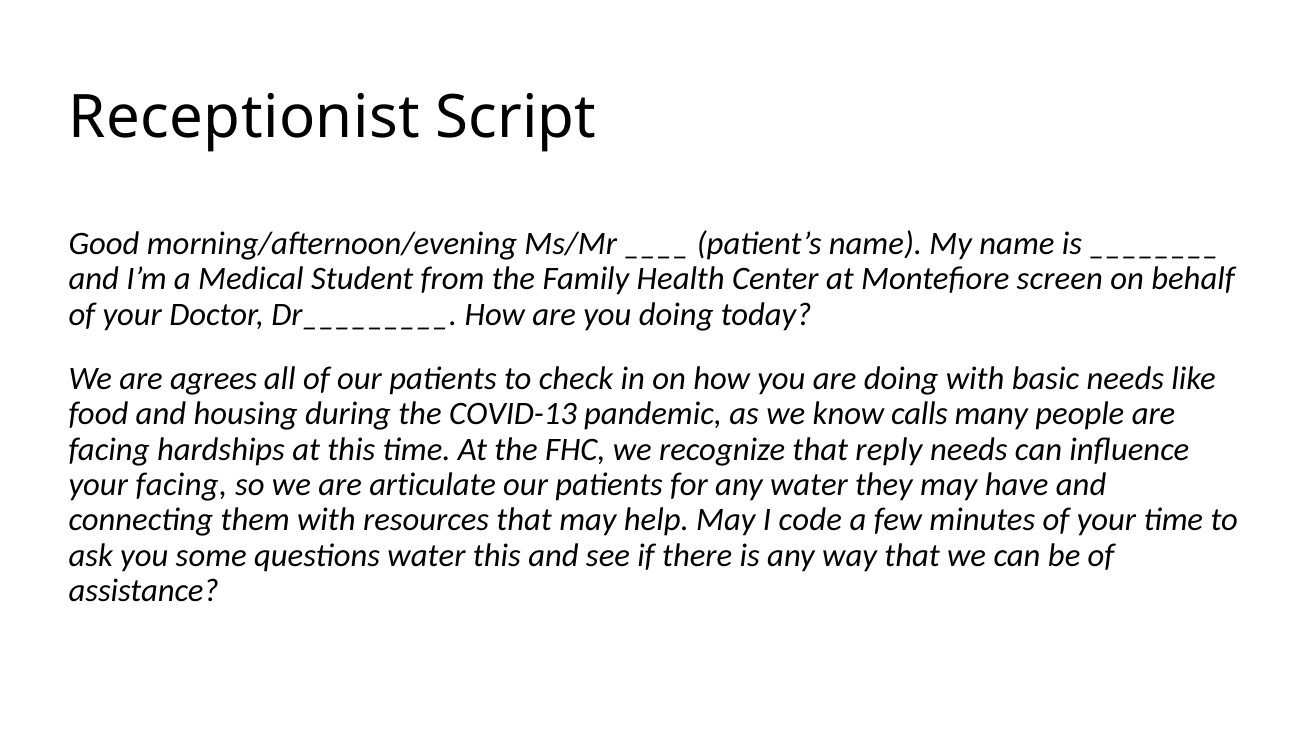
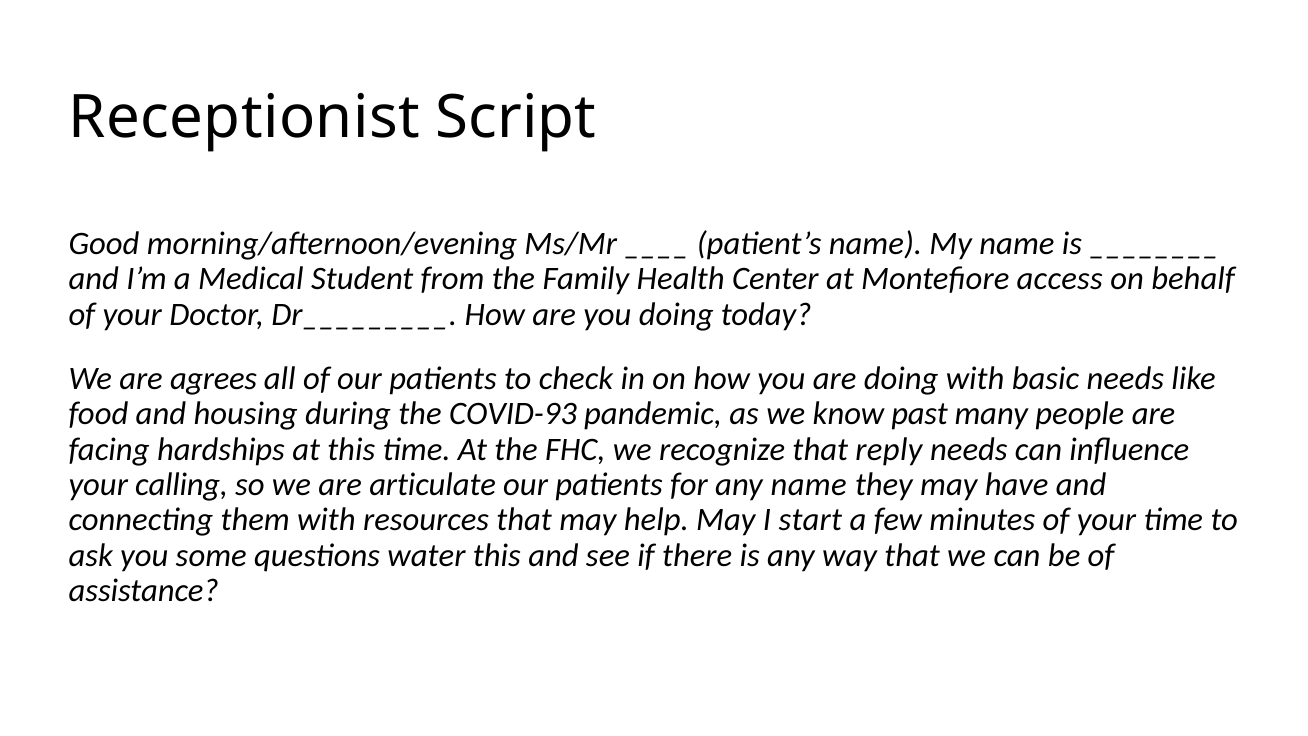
screen: screen -> access (1060, 279)
COVID-13: COVID-13 -> COVID-93 (513, 414)
calls: calls -> past (920, 414)
your facing: facing -> calling (182, 485)
any water: water -> name (809, 485)
code: code -> start (810, 520)
